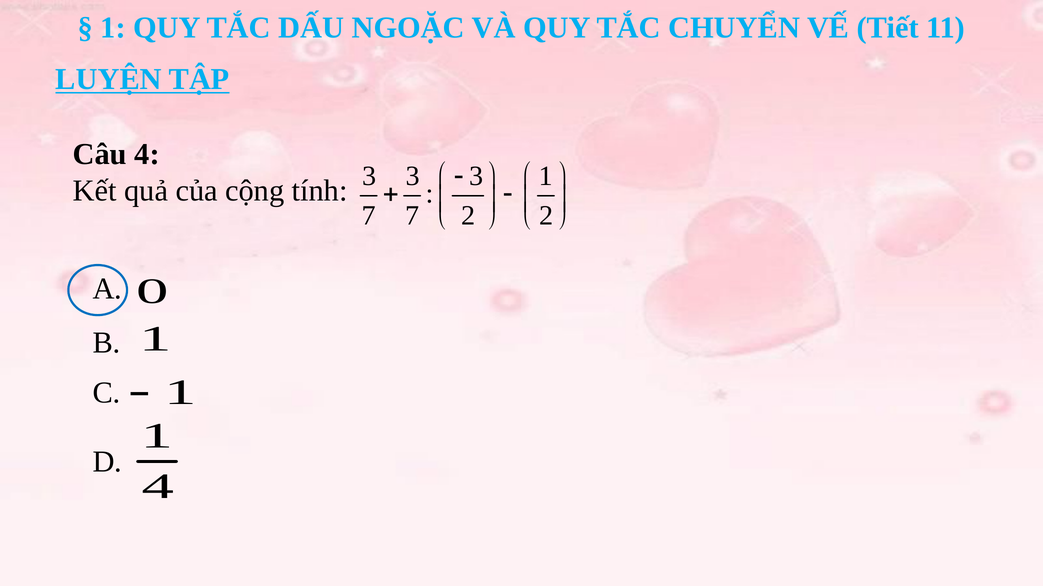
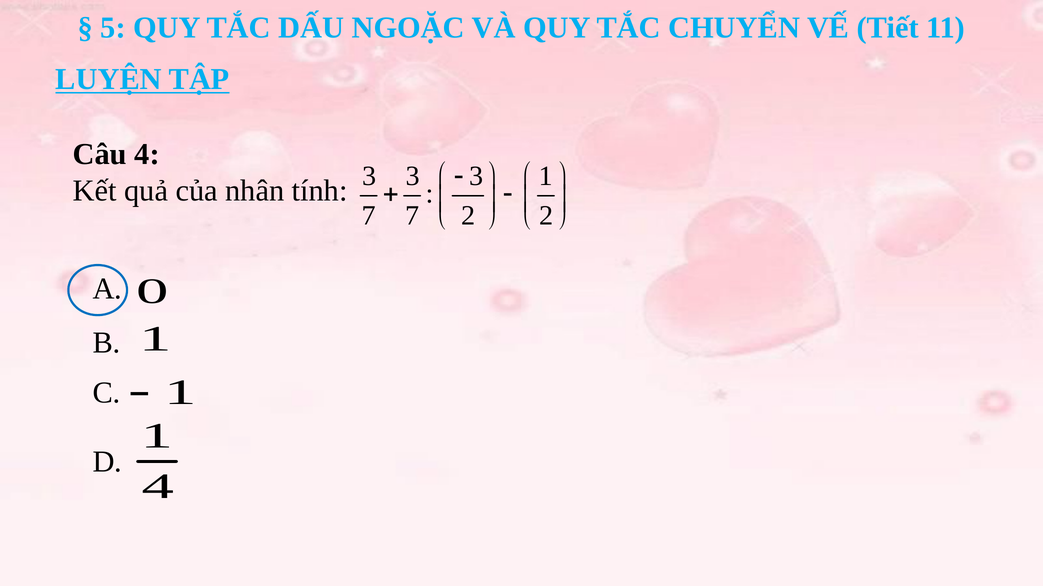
1: 1 -> 5 (113, 28)
cộng: cộng -> nhân (255, 191)
